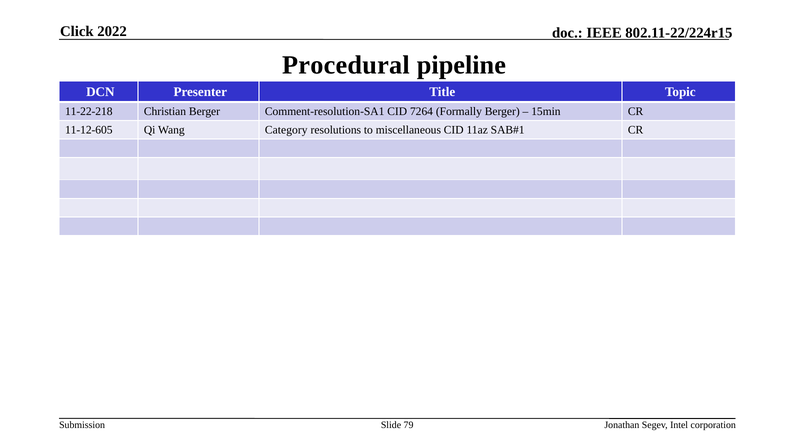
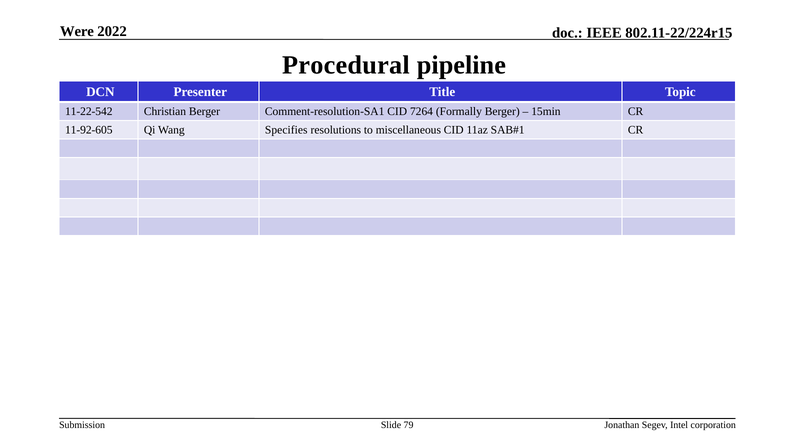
Click: Click -> Were (77, 31)
11-22-218: 11-22-218 -> 11-22-542 (89, 111)
11-12-605: 11-12-605 -> 11-92-605 (89, 130)
Category: Category -> Specifies (286, 130)
